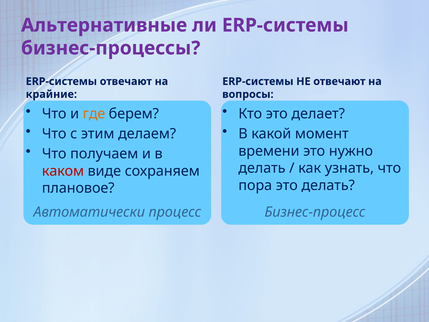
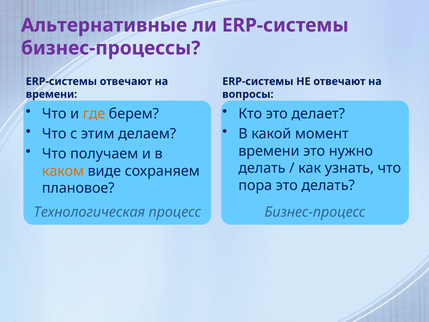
крайние: крайние -> времени (51, 94)
каком colour: red -> orange (63, 171)
Автоматически: Автоматически -> Технологическая (89, 212)
